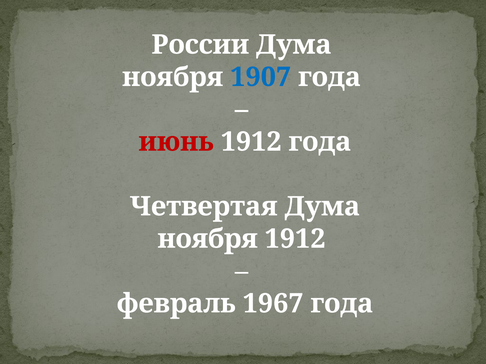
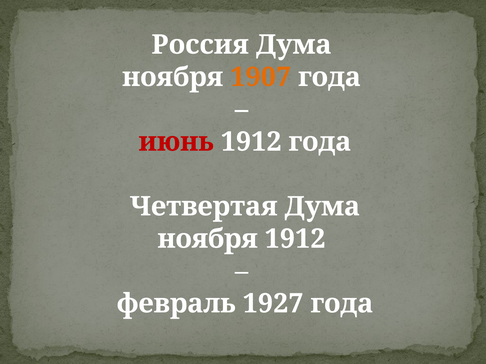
России: России -> Россия (200, 45)
1907 colour: blue -> orange (261, 77)
1967: 1967 -> 1927 (273, 304)
